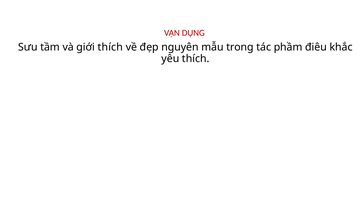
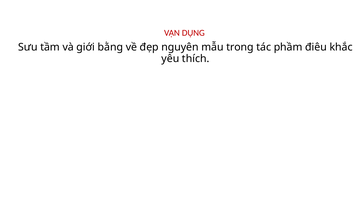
giới thích: thích -> bằng (110, 47)
